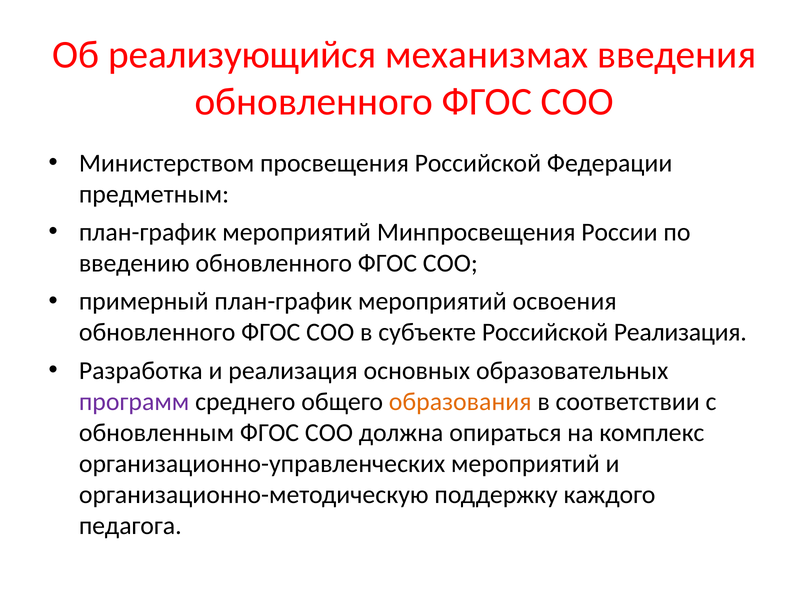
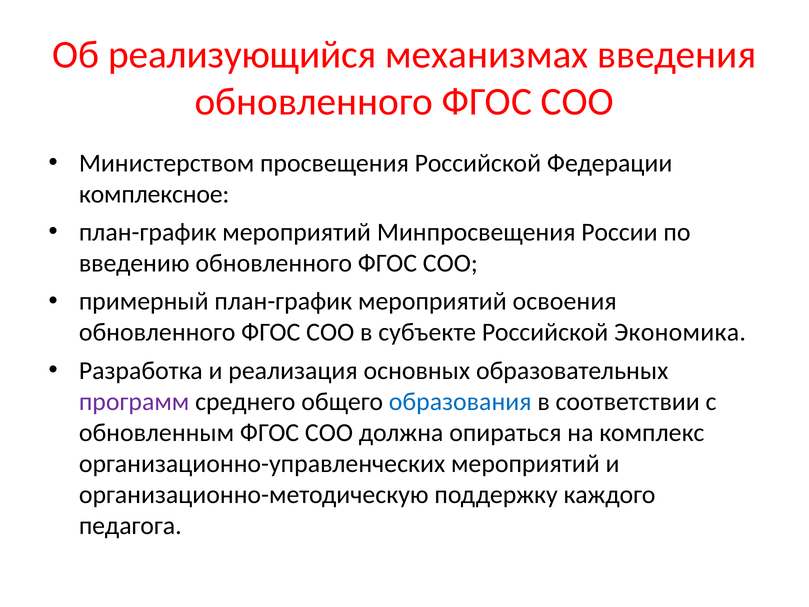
предметным: предметным -> комплексное (154, 194)
Российской Реализация: Реализация -> Экономика (680, 332)
образования colour: orange -> blue (460, 401)
